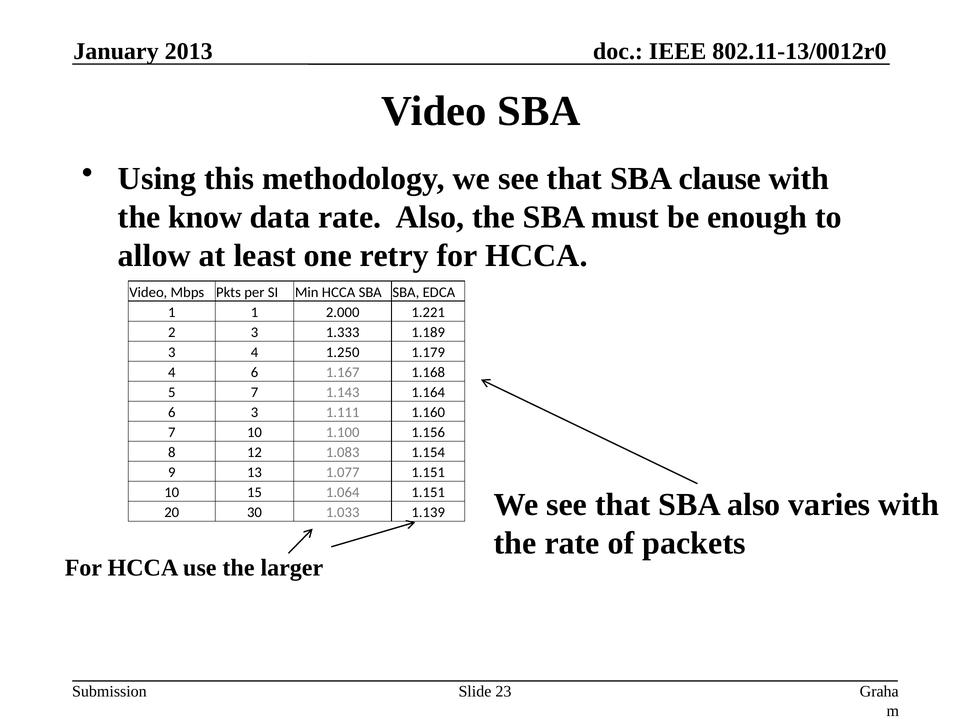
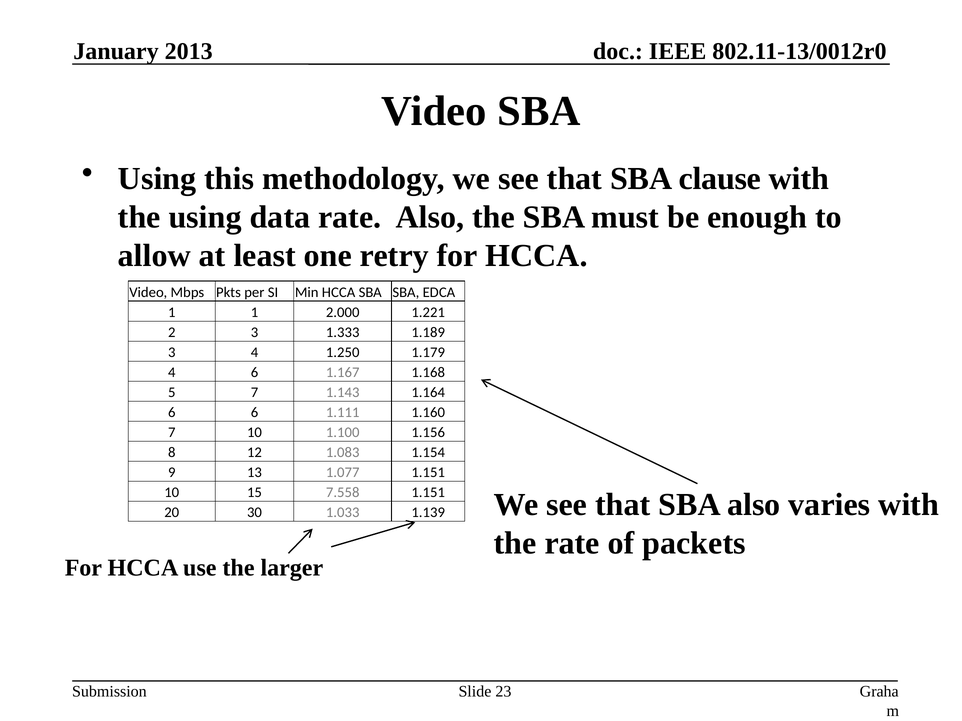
the know: know -> using (205, 217)
6 3: 3 -> 6 (255, 413)
1.064: 1.064 -> 7.558 (343, 493)
